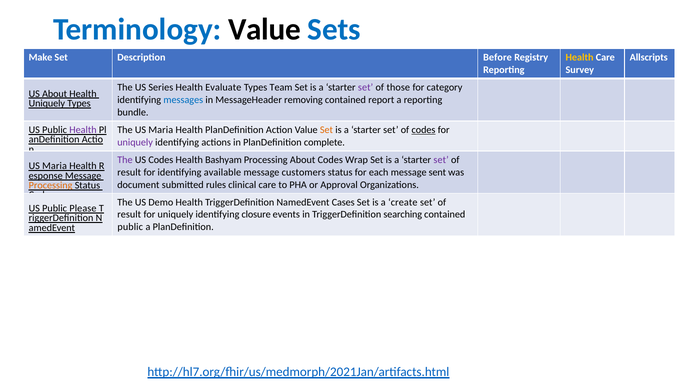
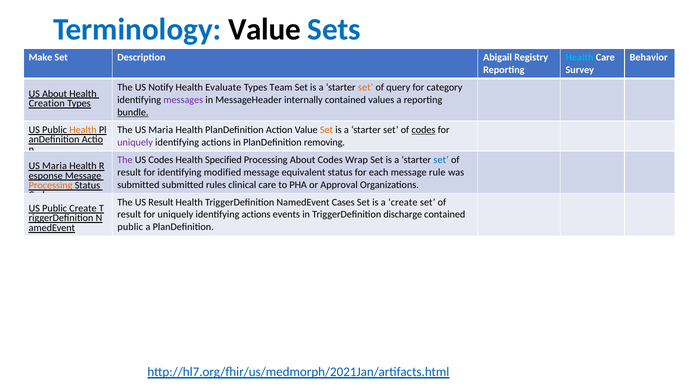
Before: Before -> Abigail (498, 58)
Health colour: yellow -> light blue (579, 58)
Allscripts: Allscripts -> Behavior (649, 58)
Series: Series -> Notify (161, 87)
set colour: purple -> orange (366, 87)
those: those -> query (398, 87)
messages colour: blue -> purple (183, 100)
removing: removing -> internally (303, 100)
report: report -> values (381, 100)
Uniquely: Uniquely -> Creation (47, 103)
bundle underline: none -> present (133, 112)
Health colour: purple -> orange (83, 130)
complete: complete -> removing (324, 142)
Bashyam: Bashyam -> Specified (223, 160)
set colour: purple -> blue (441, 160)
available: available -> modified (222, 172)
customers: customers -> equivalent (304, 172)
sent: sent -> rule (437, 172)
document: document -> submitted (138, 184)
US Demo: Demo -> Result (161, 202)
Public Please: Please -> Create (83, 208)
closure: closure -> actions (256, 214)
searching: searching -> discharge (403, 214)
